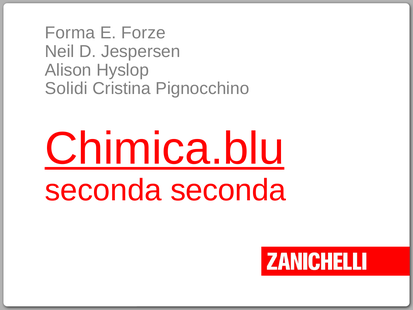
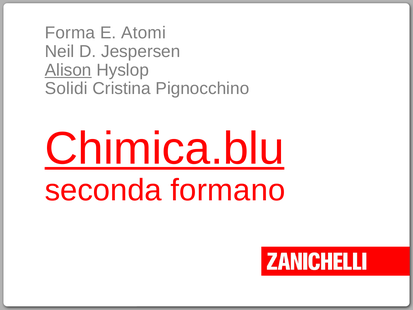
Forze: Forze -> Atomi (144, 33)
Alison underline: none -> present (68, 70)
seconda seconda: seconda -> formano (228, 190)
